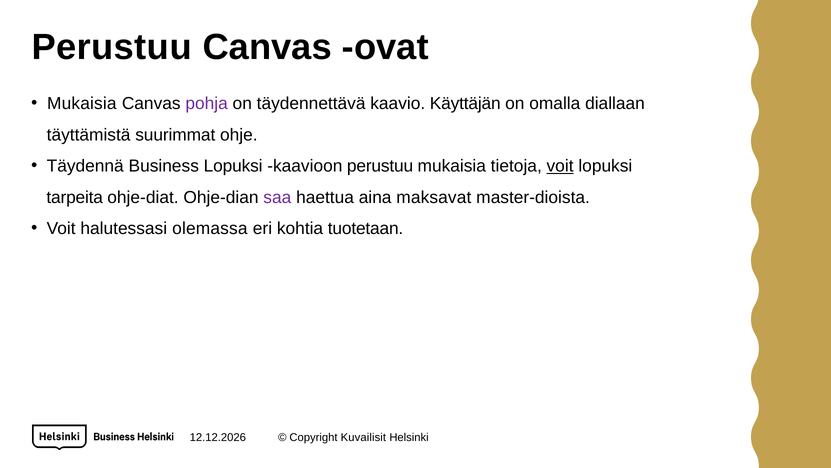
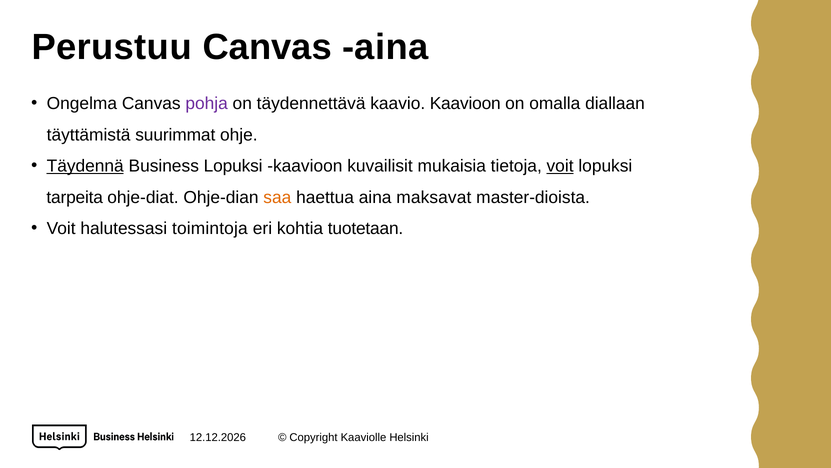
Canvas ovat: ovat -> aina (385, 47)
Mukaisia: Mukaisia -> Ongelma (82, 104)
kaavio Käyttäjän: Käyttäjän -> Kaavioon (465, 104)
Täydennä underline: none -> present (85, 166)
kaavioon perustuu: perustuu -> kuvailisit (380, 166)
saa colour: purple -> orange (277, 197)
olemassa: olemassa -> toimintoja (210, 228)
Kuvailisit: Kuvailisit -> Kaaviolle (363, 437)
